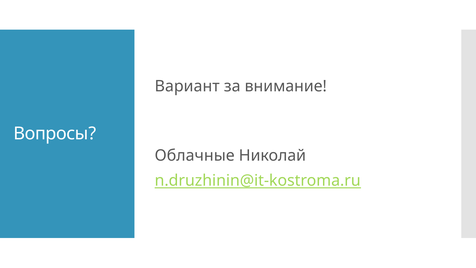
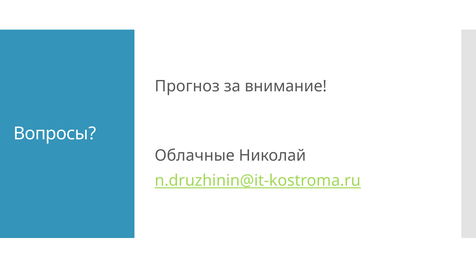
Вариант: Вариант -> Прогноз (187, 86)
